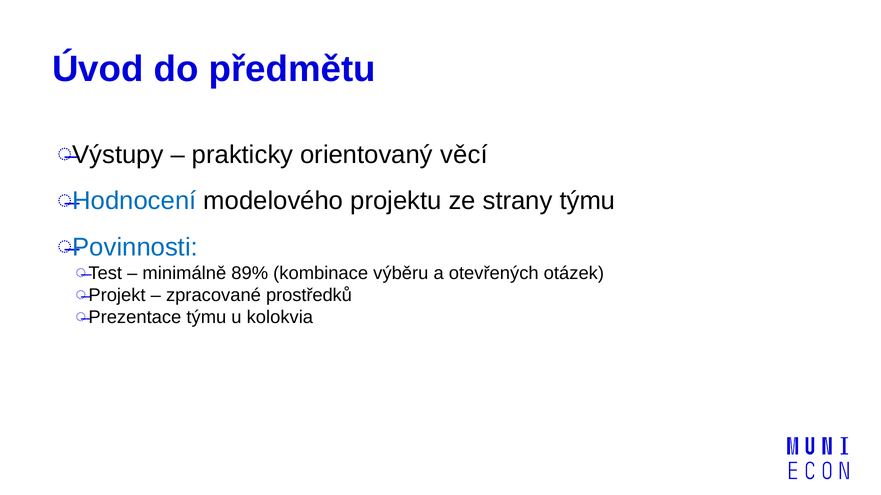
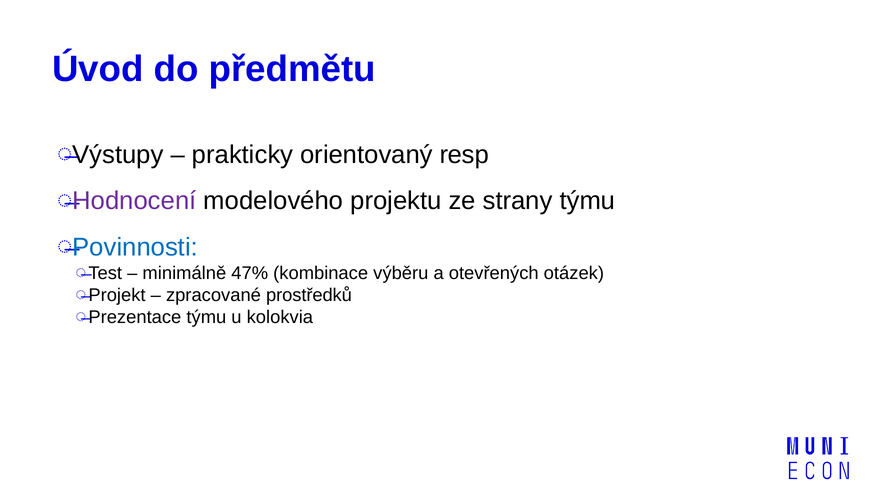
věcí: věcí -> resp (464, 155)
Hodnocení colour: blue -> purple (134, 201)
89%: 89% -> 47% (250, 273)
